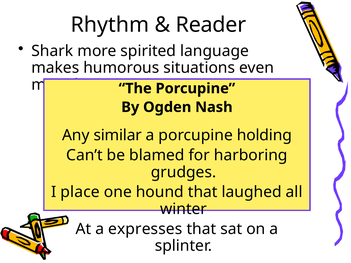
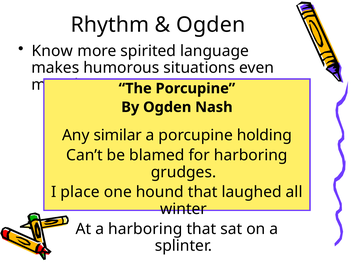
Reader: Reader -> Ogden (211, 25)
Shark: Shark -> Know (52, 51)
a expresses: expresses -> harboring (145, 229)
